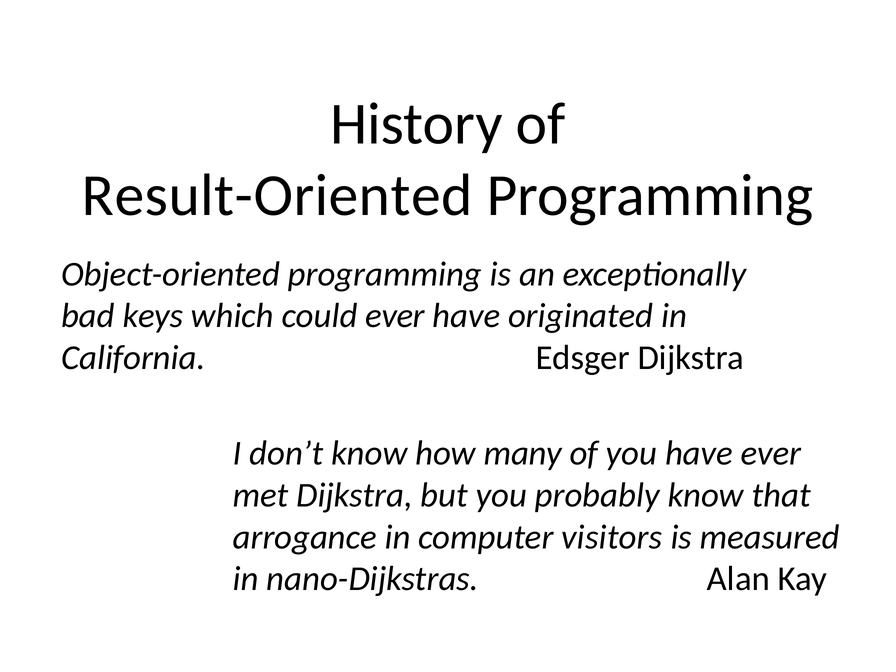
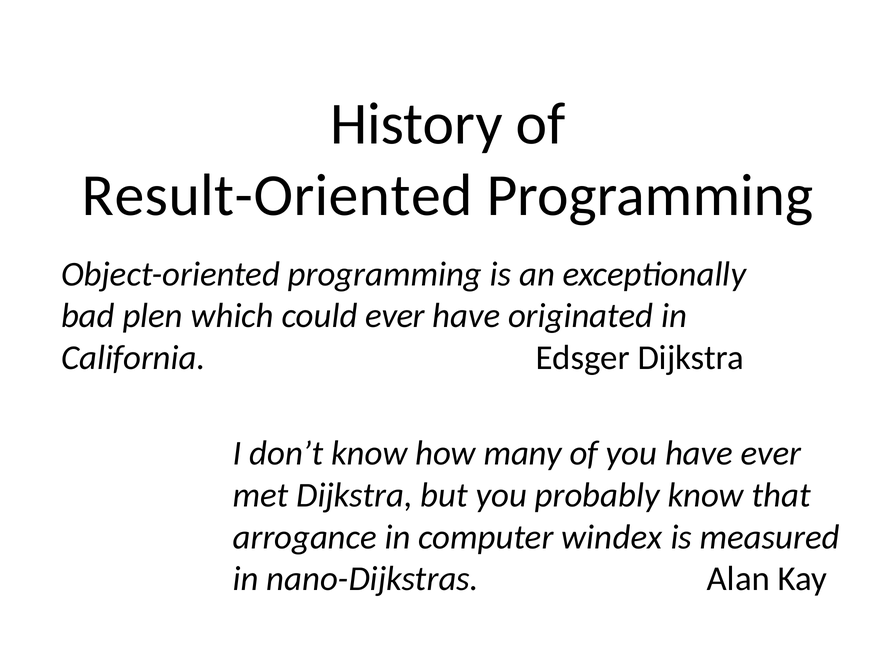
keys: keys -> plen (153, 316)
visitors: visitors -> windex (612, 537)
